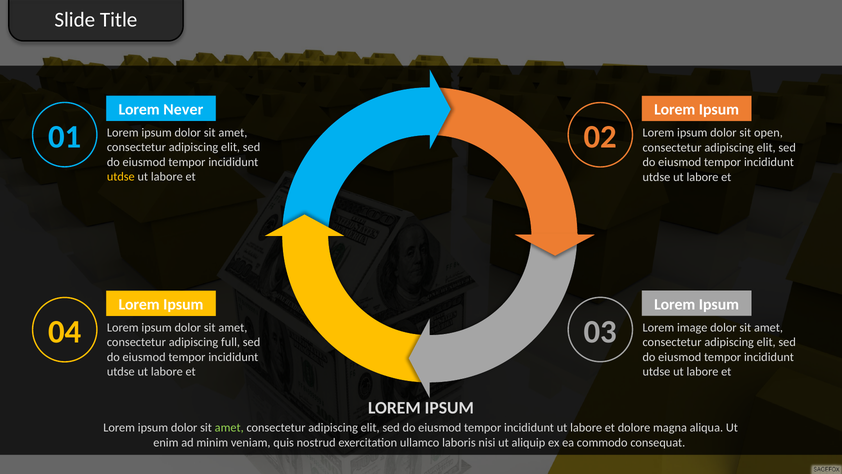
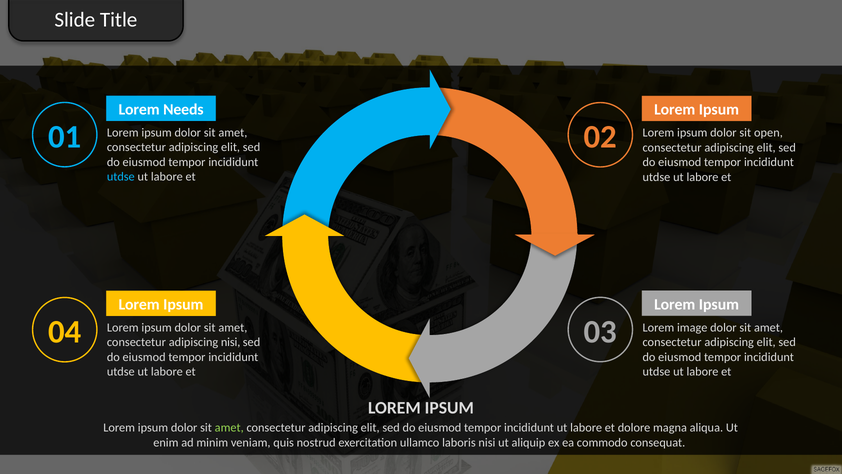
Never: Never -> Needs (183, 109)
utdse colour: yellow -> light blue (121, 177)
adipiscing full: full -> nisi (231, 342)
